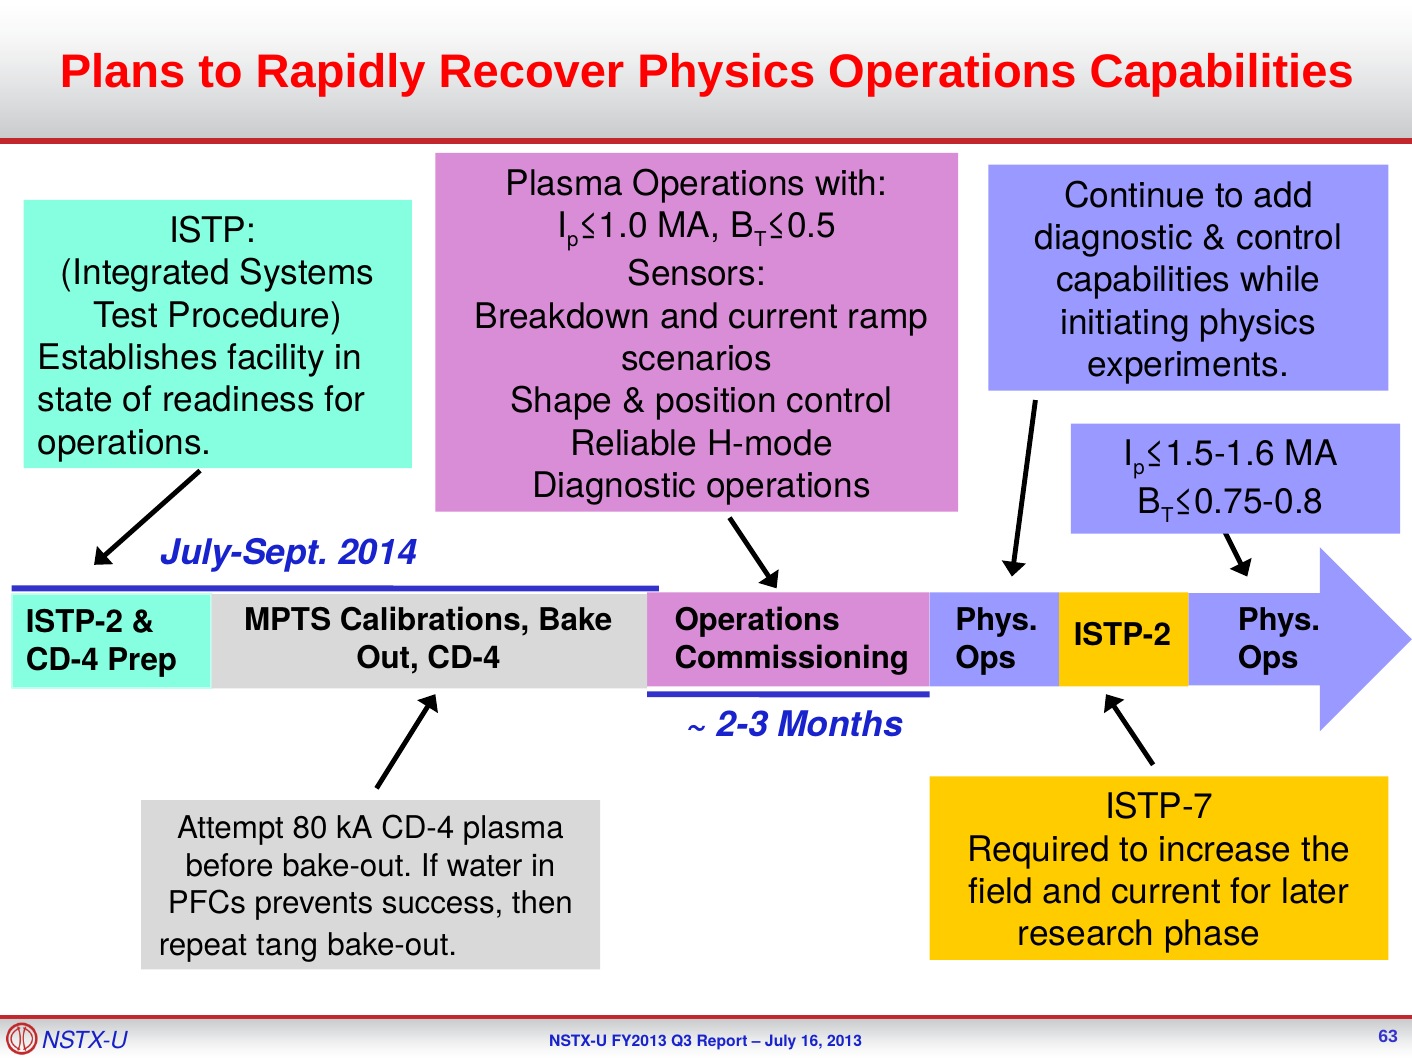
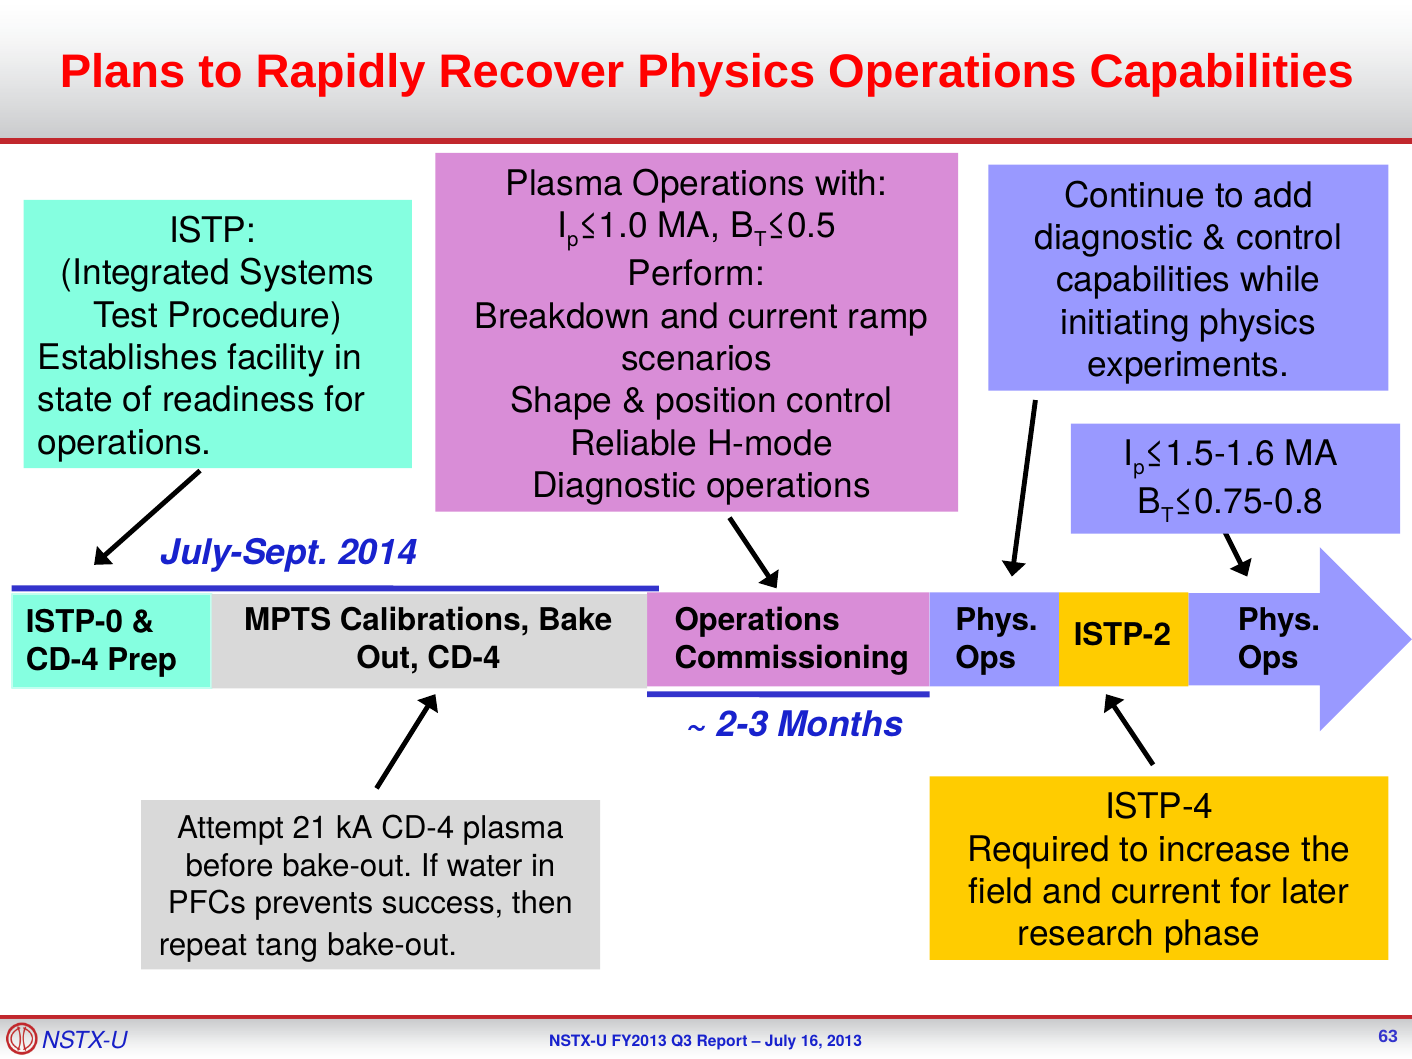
Sensors: Sensors -> Perform (697, 274)
ISTP-2: ISTP-2 -> ISTP-0 (74, 622)
ISTP-7: ISTP-7 -> ISTP-4 (1159, 807)
80: 80 -> 21 (310, 828)
